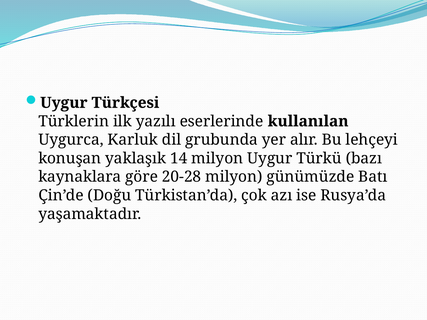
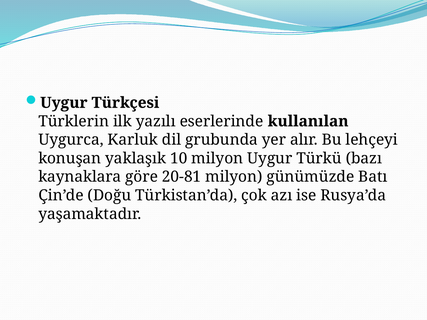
14: 14 -> 10 (179, 158)
20-28: 20-28 -> 20-81 (182, 177)
